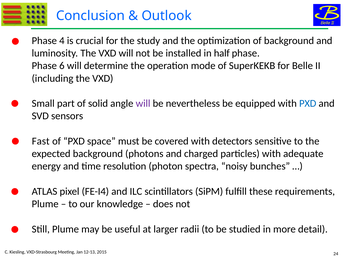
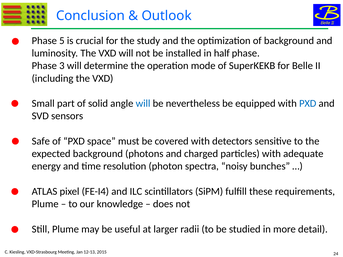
4: 4 -> 5 (62, 41)
6: 6 -> 3 (62, 66)
will colour: purple -> blue (143, 104)
Fast: Fast -> Safe (41, 141)
